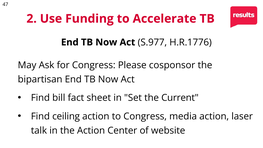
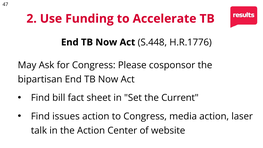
S.977: S.977 -> S.448 (152, 42)
ceiling: ceiling -> issues (66, 116)
